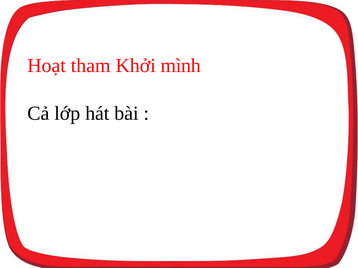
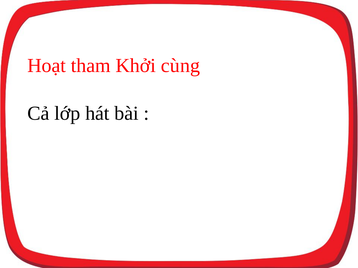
mình: mình -> cùng (181, 66)
